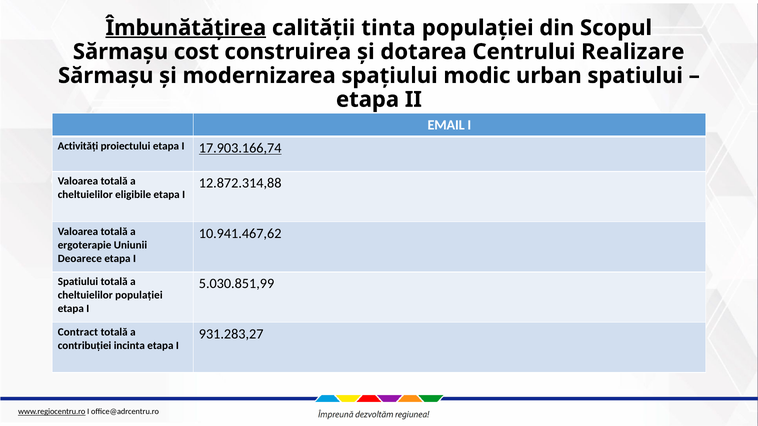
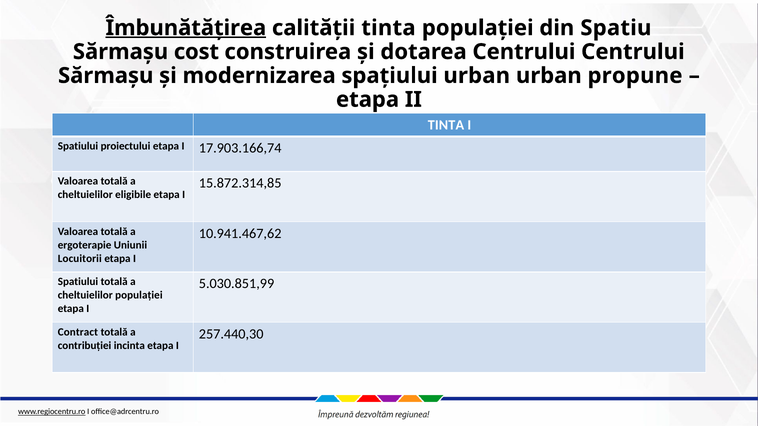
Scopul: Scopul -> Spatiu (616, 28)
Centrului Realizare: Realizare -> Centrului (633, 52)
spațiului modic: modic -> urban (477, 76)
urban spatiului: spatiului -> propune (635, 76)
EMAIL: EMAIL -> TINTA (446, 125)
Activități: Activități -> Spatiului (78, 146)
17.903.166,74 underline: present -> none (240, 148)
12.872.314,88: 12.872.314,88 -> 15.872.314,85 (240, 183)
Deoarece: Deoarece -> Locuitorii (80, 259)
931.283,27: 931.283,27 -> 257.440,30 (231, 334)
